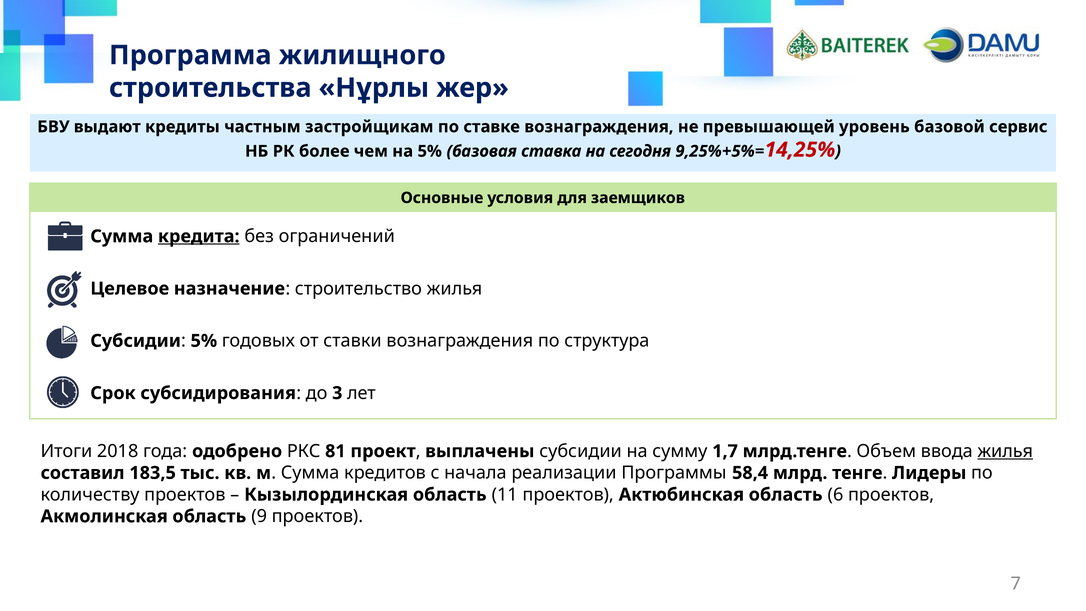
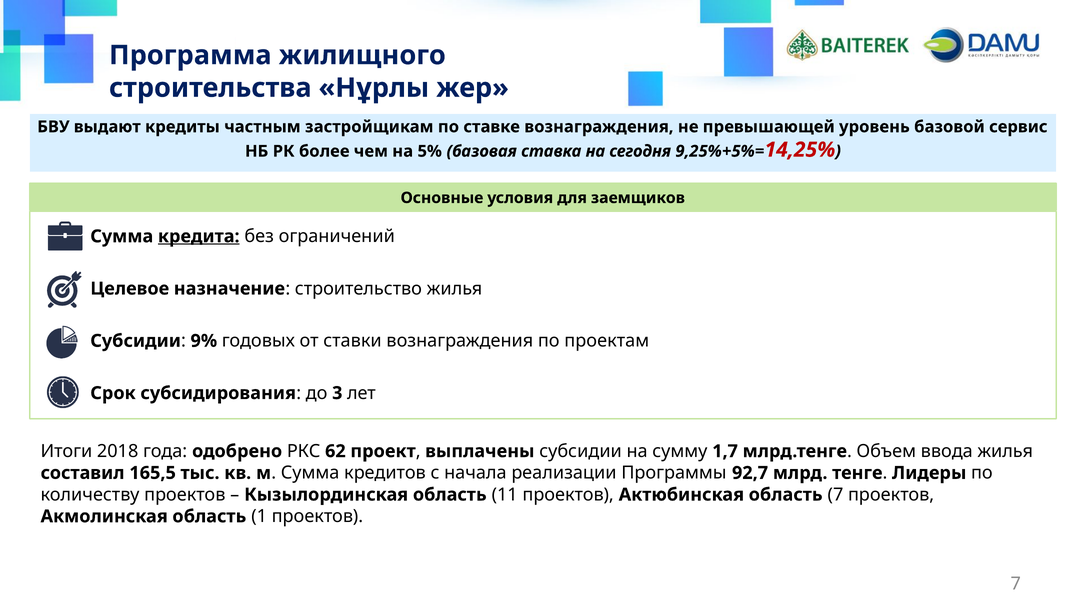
Субсидии 5%: 5% -> 9% (204, 341)
структура: структура -> проектам (607, 341)
81: 81 -> 62 (335, 451)
жилья underline: present -> none (1005, 451)
183,5: 183,5 -> 165,5 (153, 473)
58,4: 58,4 -> 92,7 (750, 473)
область 6: 6 -> 7 (835, 495)
9: 9 -> 1 (259, 516)
